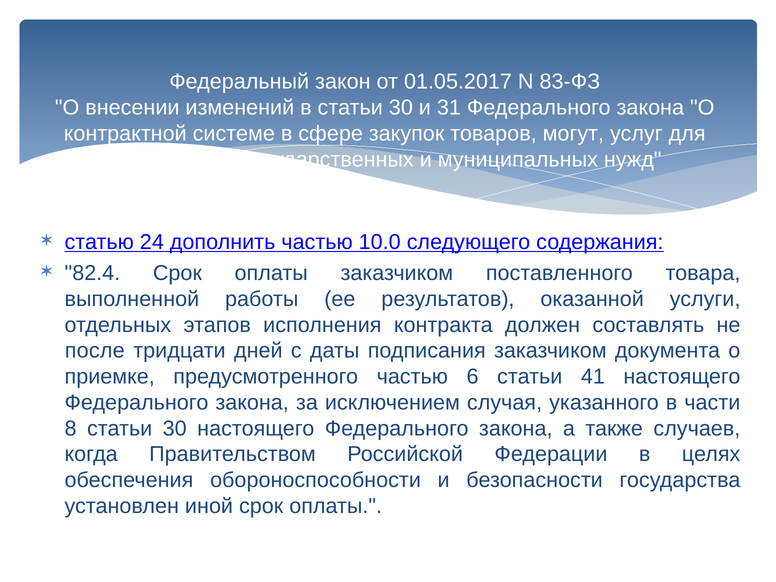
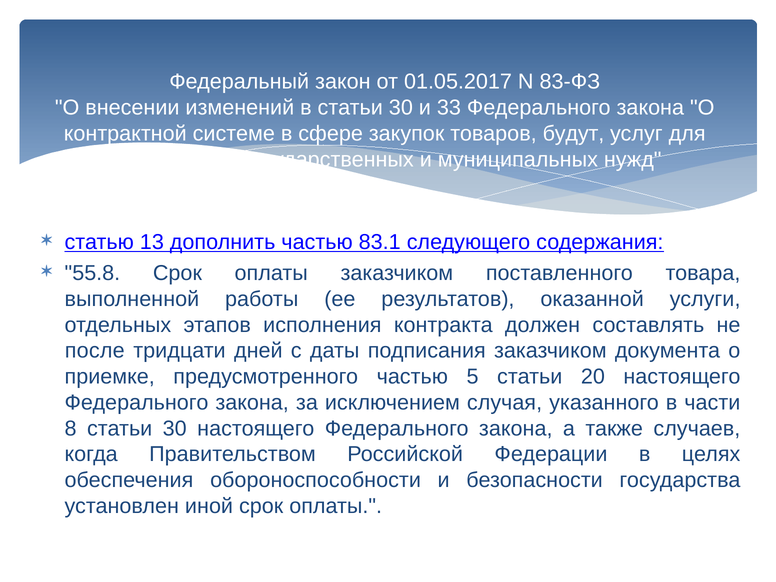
31: 31 -> 33 (449, 108)
могут: могут -> будут (573, 134)
24: 24 -> 13 (152, 242)
10.0: 10.0 -> 83.1 (380, 242)
82.4: 82.4 -> 55.8 (92, 273)
6: 6 -> 5 (473, 377)
41: 41 -> 20 (593, 377)
